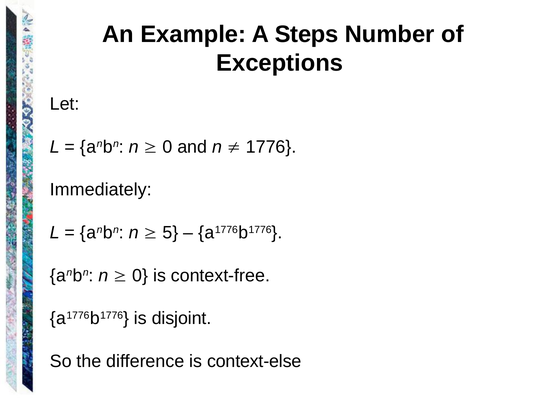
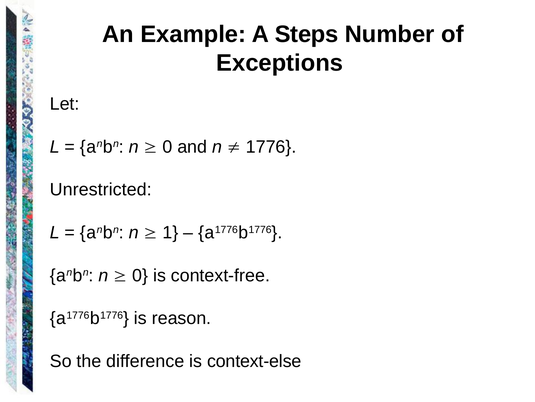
Immediately: Immediately -> Unrestricted (101, 189)
5: 5 -> 1 (170, 232)
disjoint: disjoint -> reason (182, 318)
